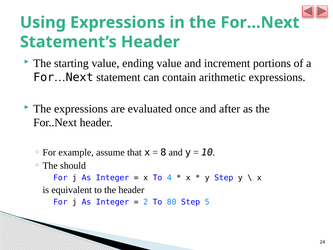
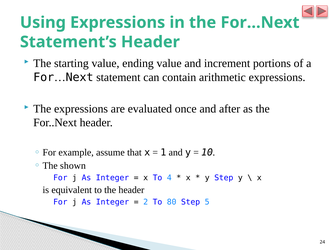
8: 8 -> 1 (163, 152)
should: should -> shown (73, 165)
